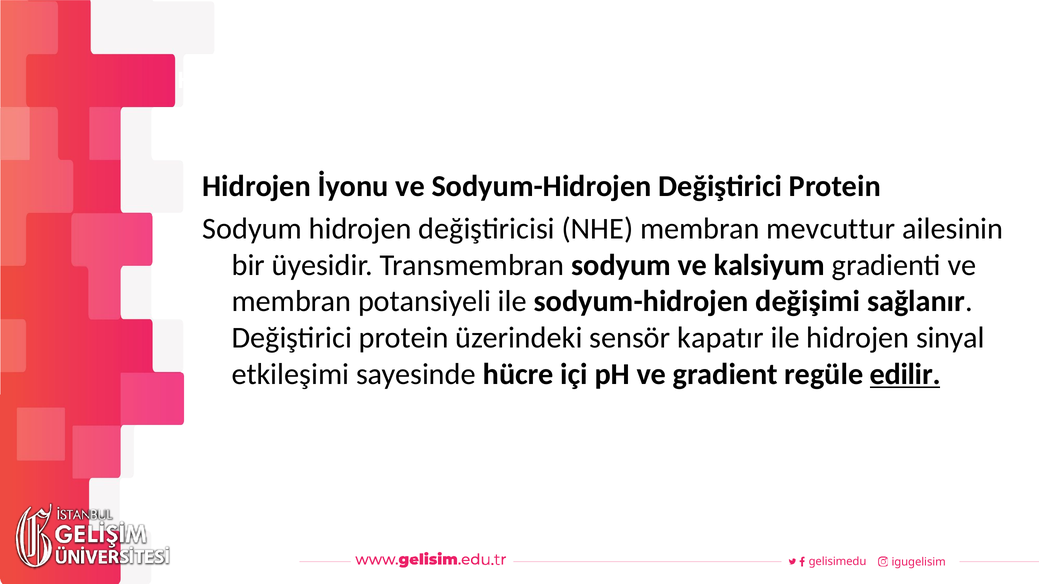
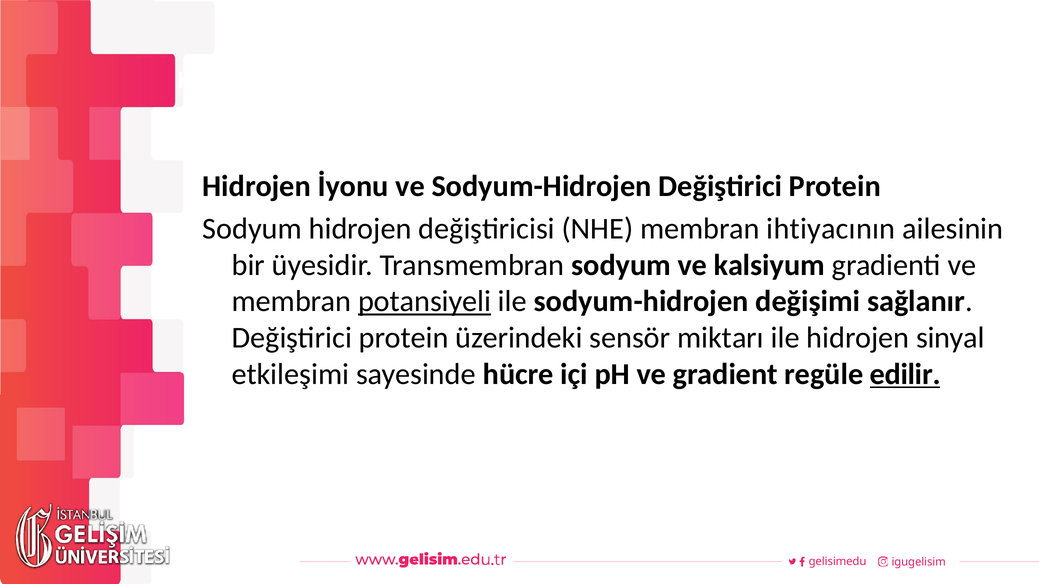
mevcuttur: mevcuttur -> ihtiyacının (831, 229)
potansiyeli underline: none -> present (425, 302)
kapatır: kapatır -> miktarı (721, 338)
